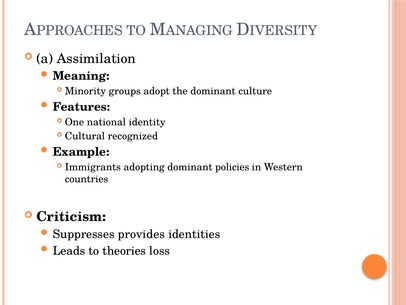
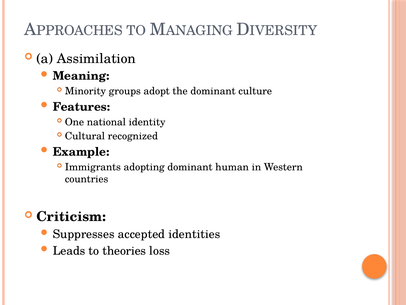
policies: policies -> human (232, 167)
provides: provides -> accepted (141, 234)
